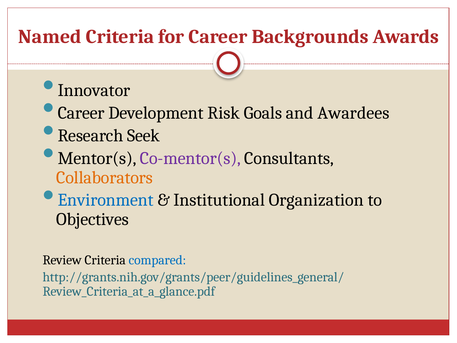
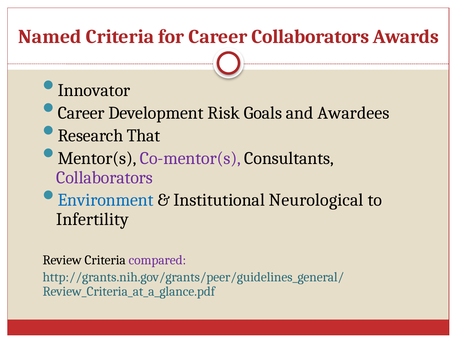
Career Backgrounds: Backgrounds -> Collaborators (310, 37)
Seek: Seek -> That (144, 136)
Collaborators colour: orange -> purple (105, 177)
Organization: Organization -> Neurological (316, 200)
Objectives: Objectives -> Infertility (93, 219)
compared colour: blue -> purple (157, 260)
